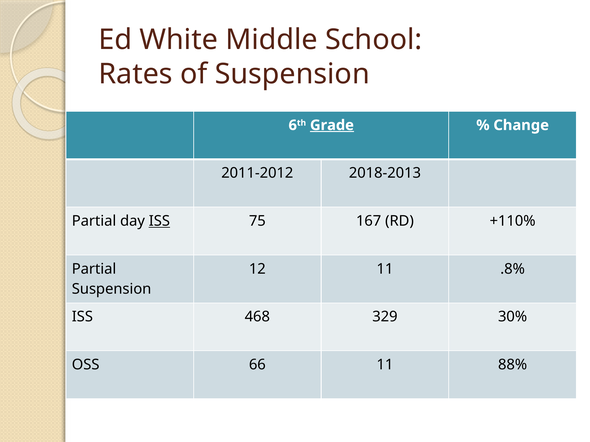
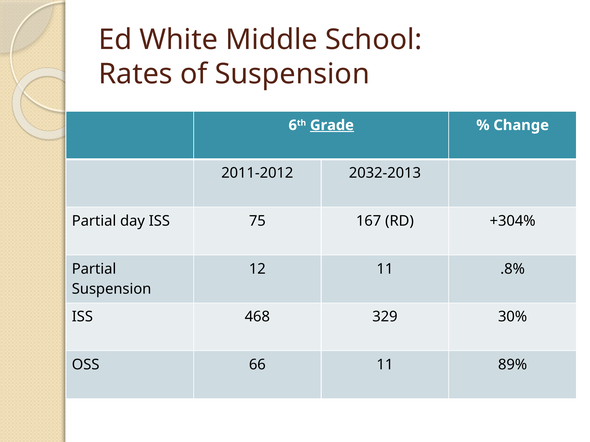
2018-2013: 2018-2013 -> 2032-2013 (385, 173)
ISS underline: present -> none (159, 221)
+110%: +110% -> +304% (513, 221)
88%: 88% -> 89% (513, 365)
